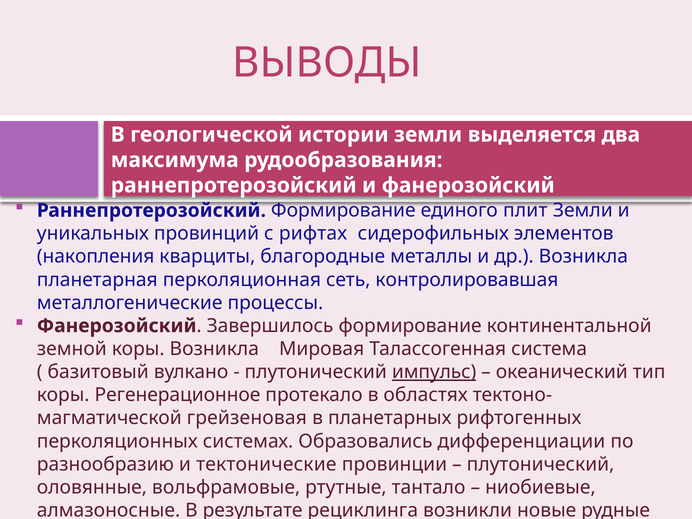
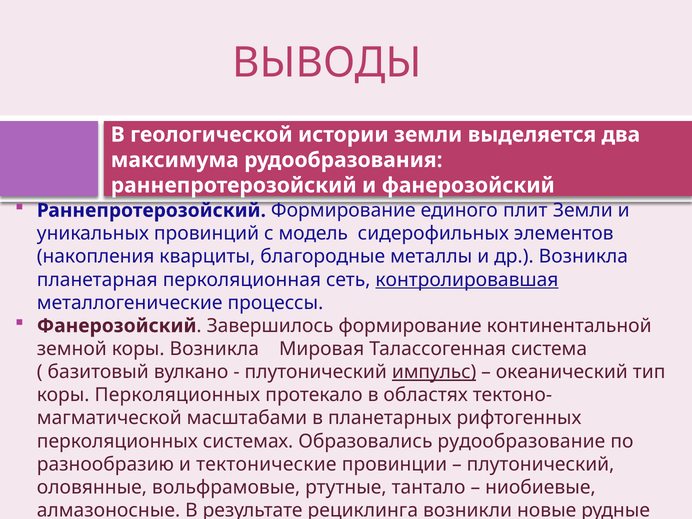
рифтах: рифтах -> модель (313, 234)
контролировавшая underline: none -> present (467, 280)
коры Регенерационное: Регенерационное -> Перколяционных (177, 395)
грейзеновая: грейзеновая -> масштабами (247, 418)
дифференциации: дифференциации -> рудообразование (521, 441)
